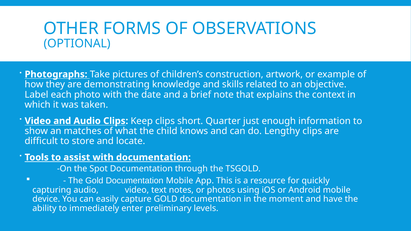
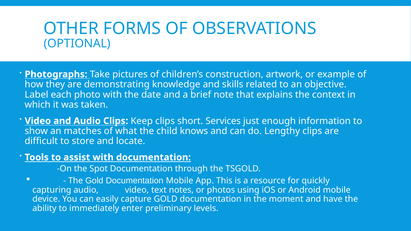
Quarter: Quarter -> Services (223, 121)
